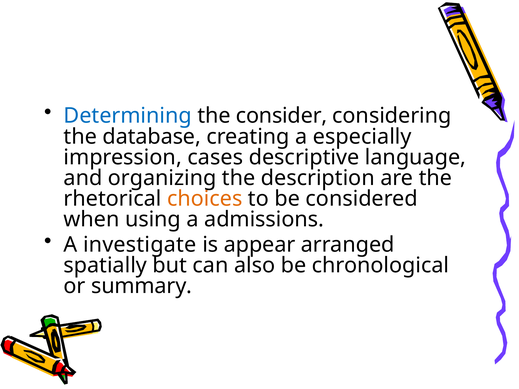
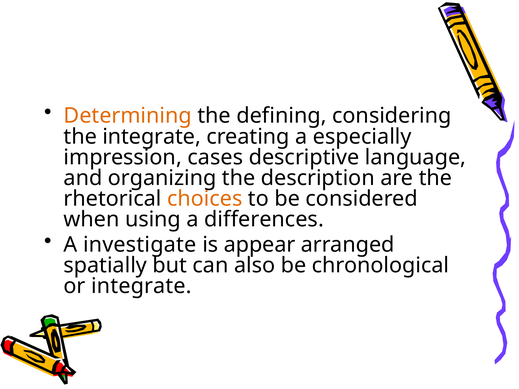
Determining colour: blue -> orange (128, 116)
consider: consider -> defining (281, 116)
the database: database -> integrate (152, 137)
admissions: admissions -> differences (264, 220)
or summary: summary -> integrate (141, 286)
